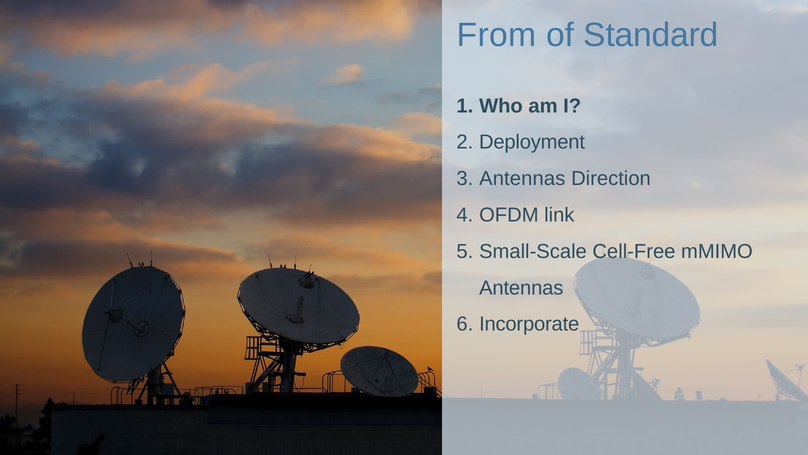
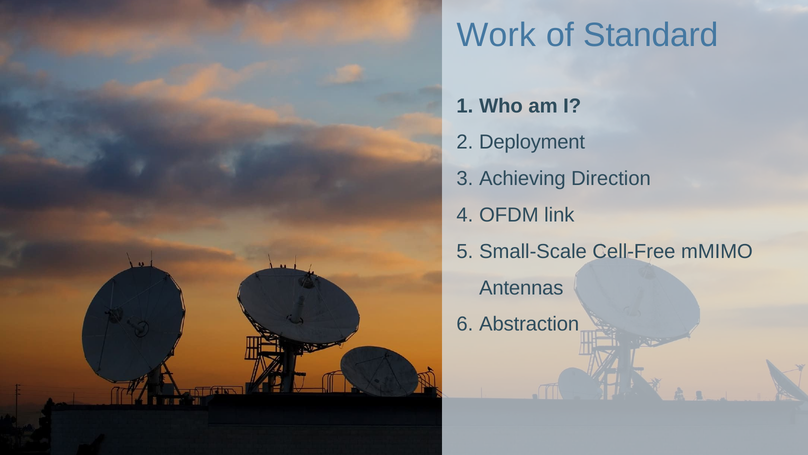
From: From -> Work (496, 35)
3 Antennas: Antennas -> Achieving (522, 178)
Incorporate: Incorporate -> Abstraction (529, 324)
